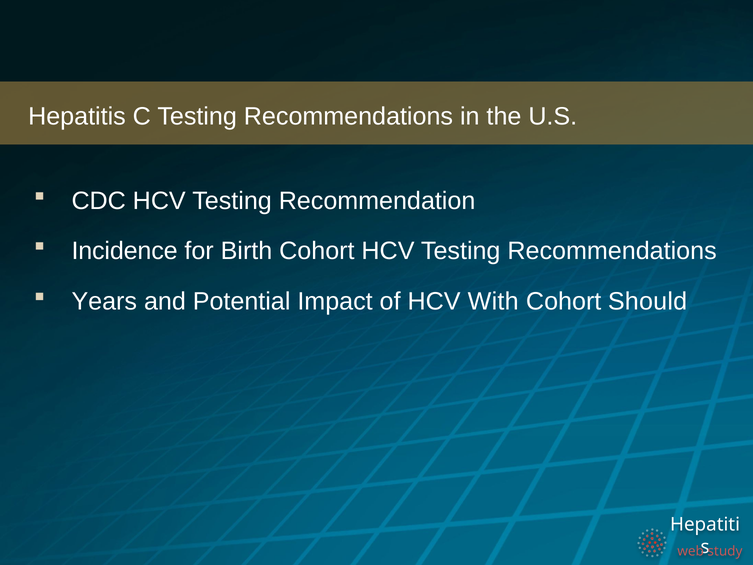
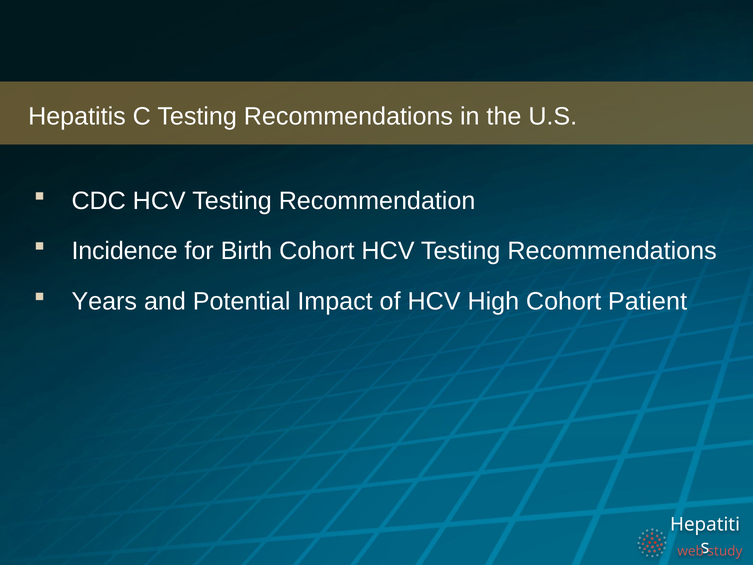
With: With -> High (493, 301)
Should: Should -> Patient (648, 301)
